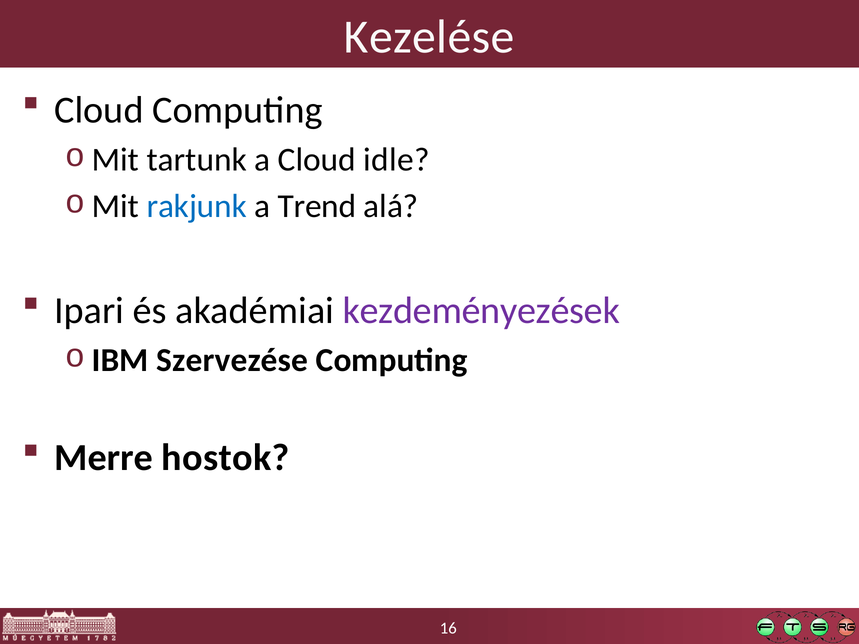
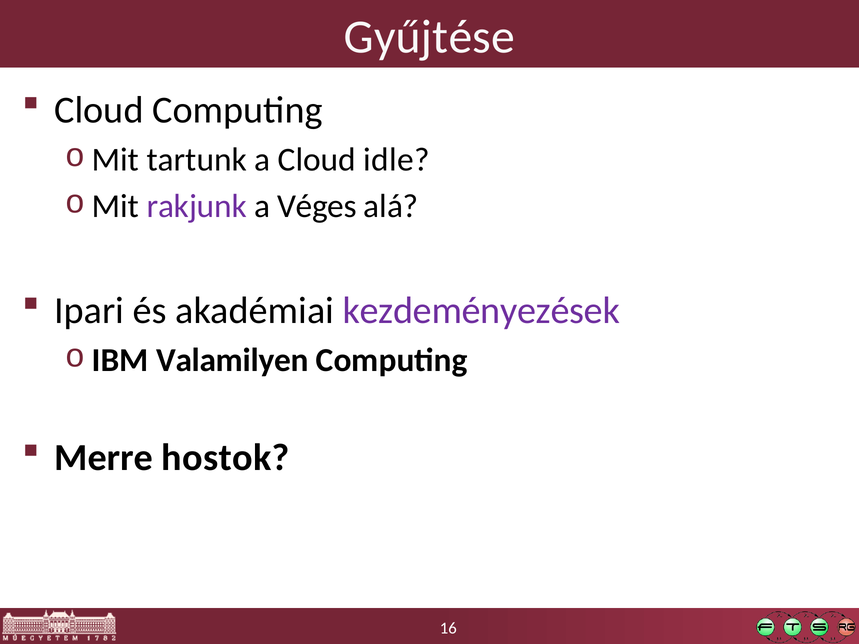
Kezelése: Kezelése -> Gyűjtése (429, 37)
rakjunk colour: blue -> purple (197, 207)
Trend: Trend -> Véges (317, 207)
Szervezése: Szervezése -> Valamilyen (232, 360)
